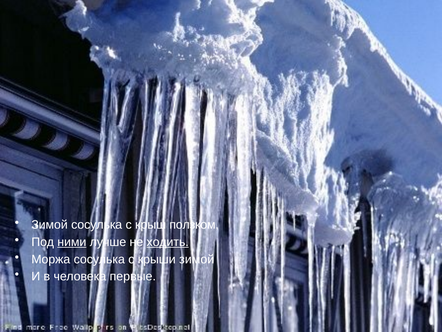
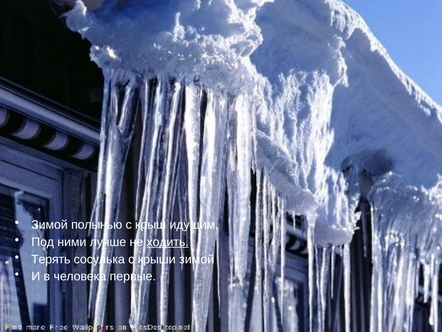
Зимой сосулька: сосулька -> полынью (97, 225)
ползком: ползком -> идущим (194, 225)
ними underline: present -> none (72, 242)
Моржа: Моржа -> Терять (51, 259)
